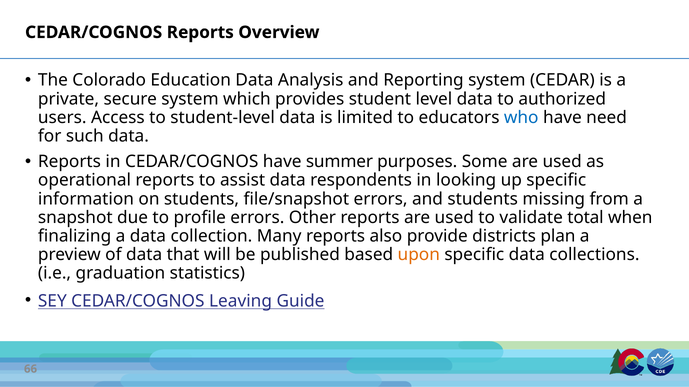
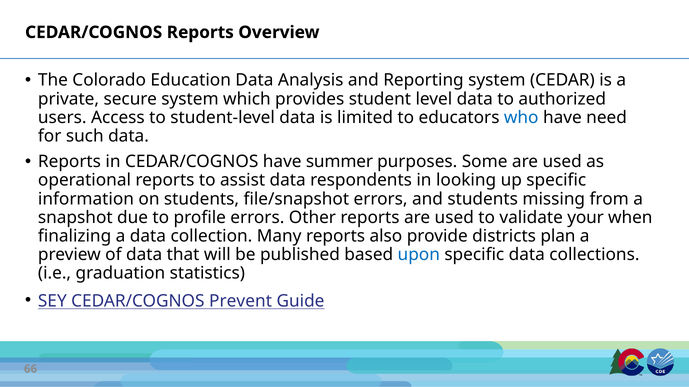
total: total -> your (586, 218)
upon colour: orange -> blue (419, 255)
Leaving: Leaving -> Prevent (240, 301)
